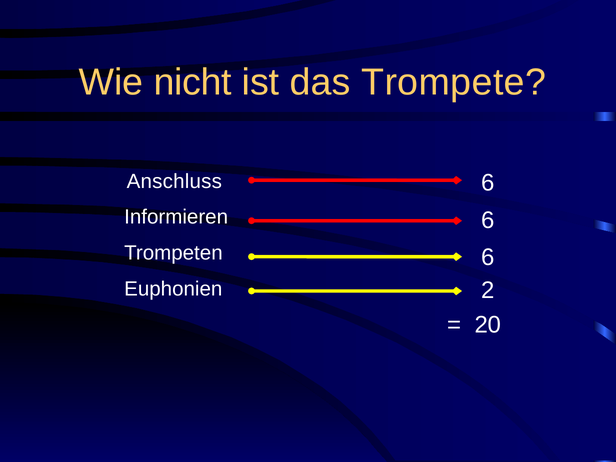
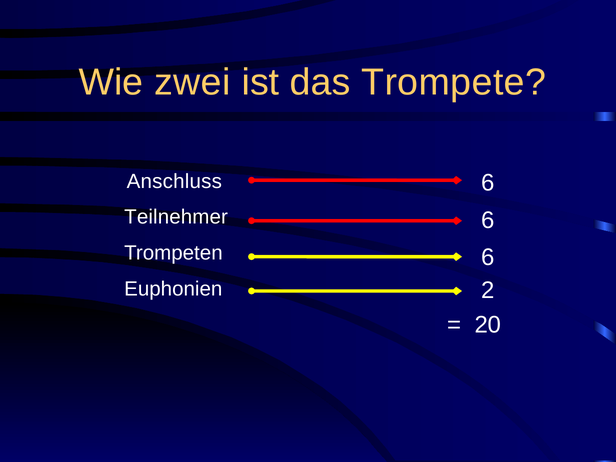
nicht: nicht -> zwei (192, 82)
Informieren: Informieren -> Teilnehmer (176, 217)
